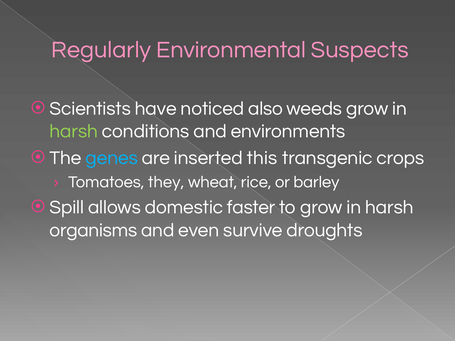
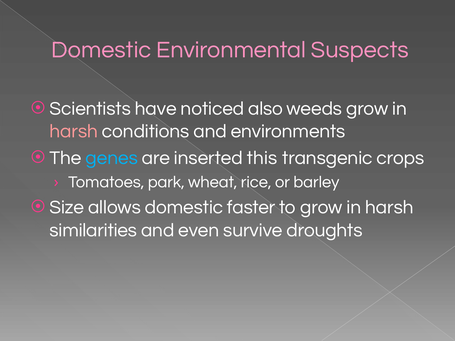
Regularly: Regularly -> Domestic (101, 50)
harsh colour: light green -> pink (74, 131)
they: they -> park (166, 182)
Spill: Spill -> Size (67, 208)
organisms: organisms -> similarities (93, 230)
